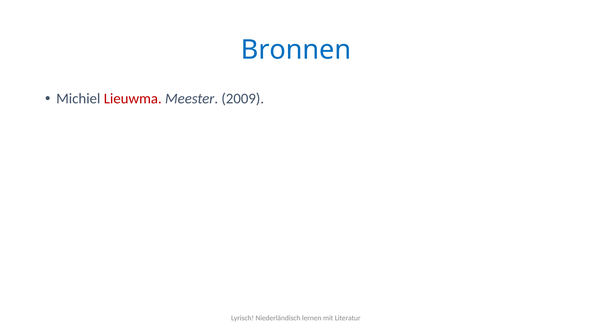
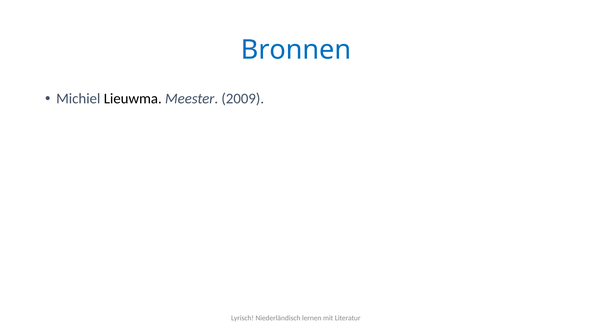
Lieuwma colour: red -> black (133, 99)
